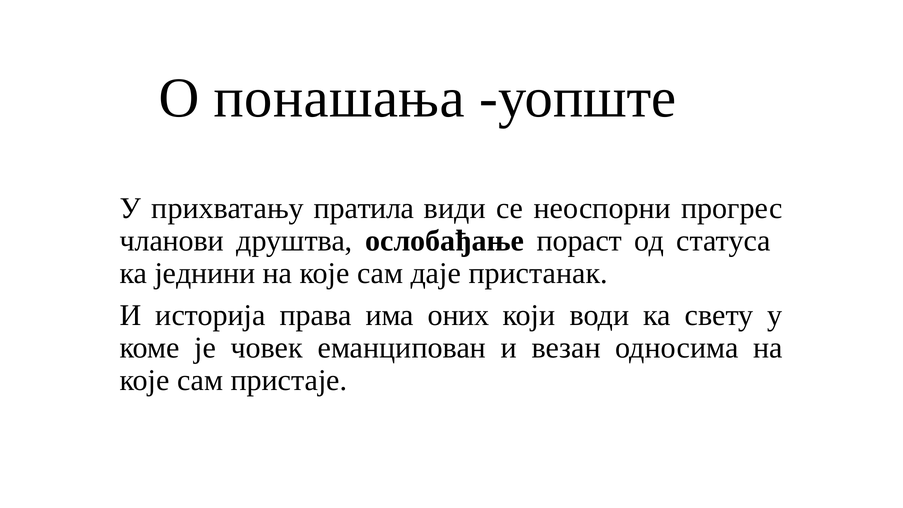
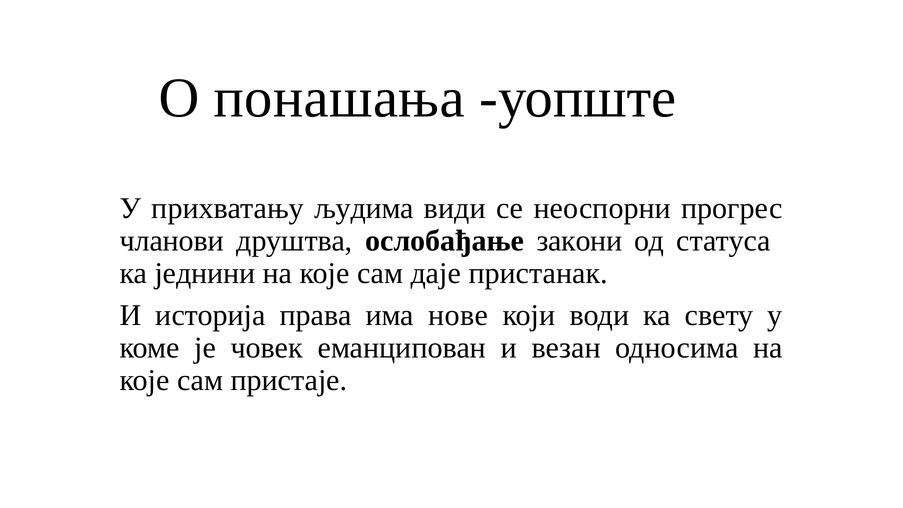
пратила: пратила -> људима (364, 208)
пораст: пораст -> закони (579, 241)
оних: оних -> нове (458, 315)
